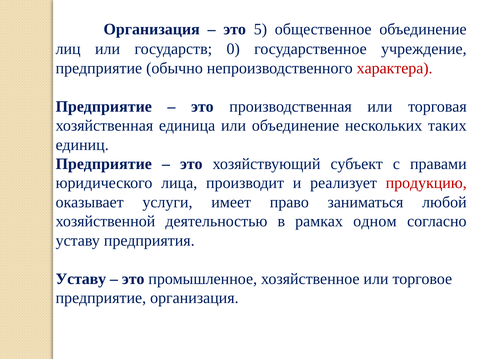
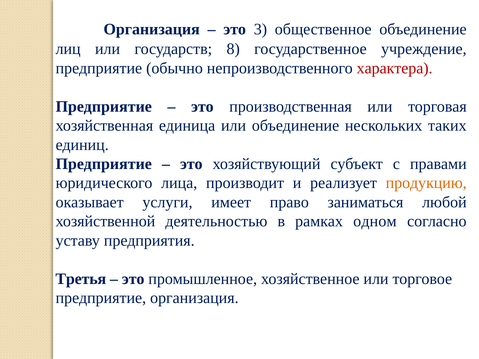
5: 5 -> 3 (260, 29)
0: 0 -> 8 (233, 49)
продукцию colour: red -> orange (426, 183)
Уставу: Уставу -> Третья (81, 279)
